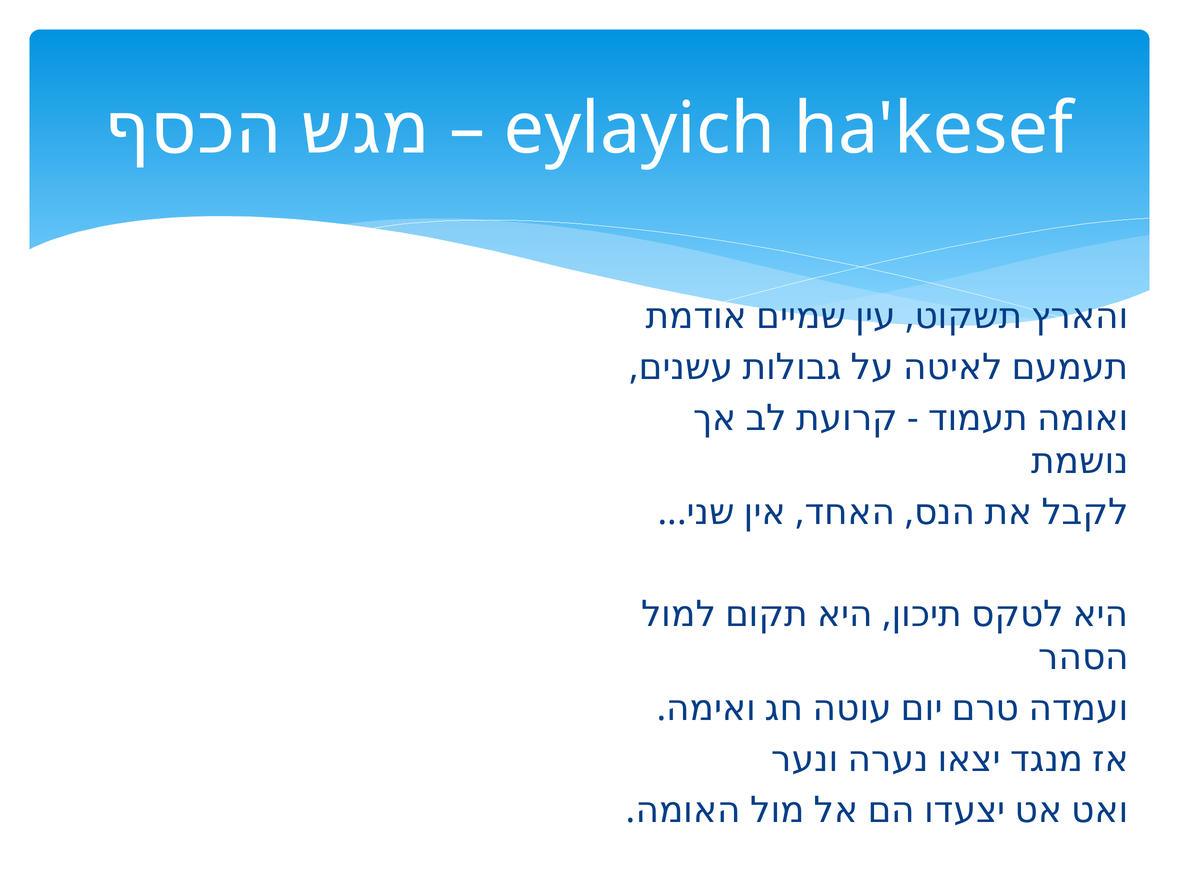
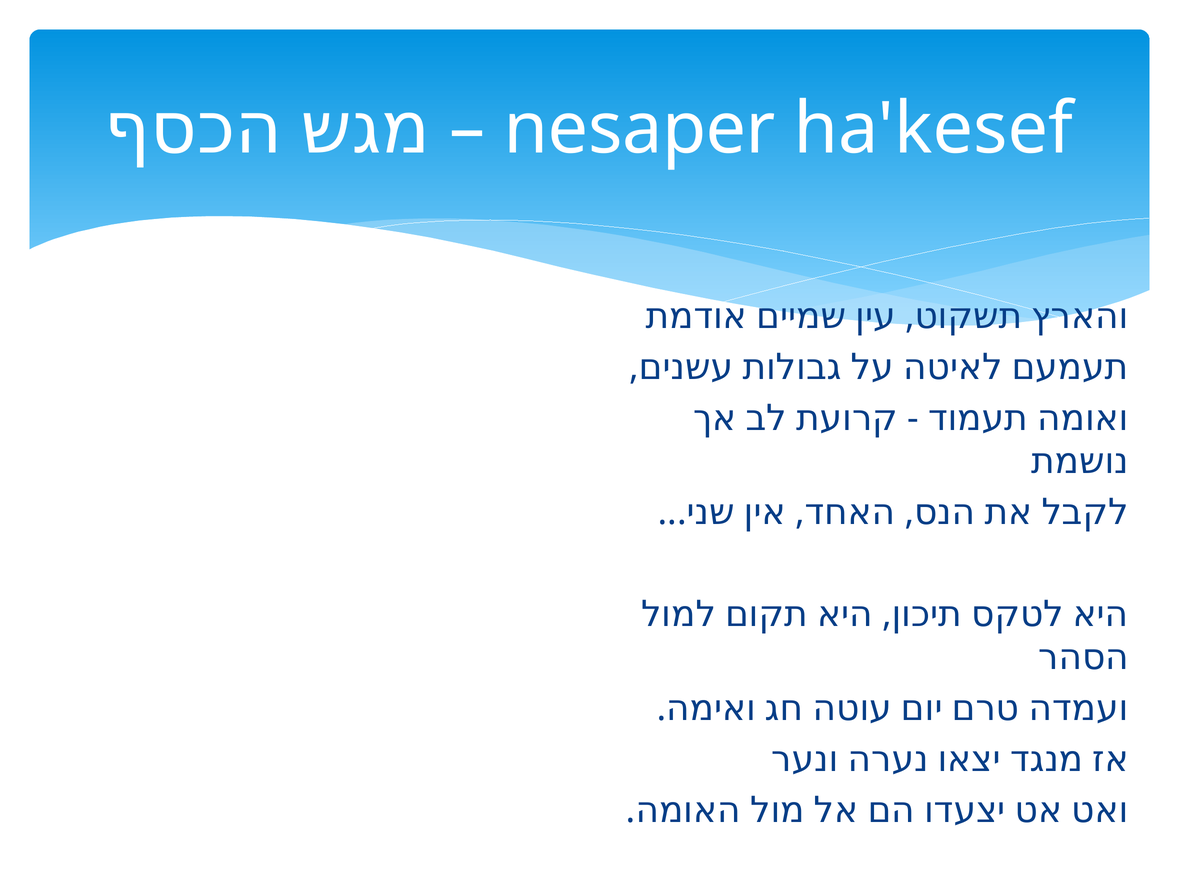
eylayich: eylayich -> nesaper (640, 129)
